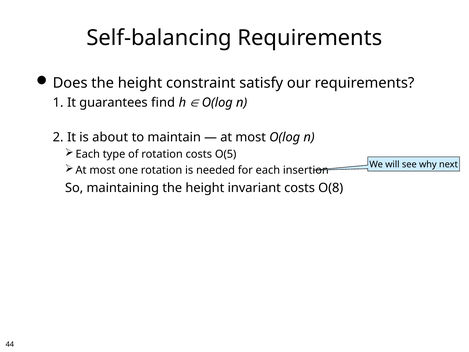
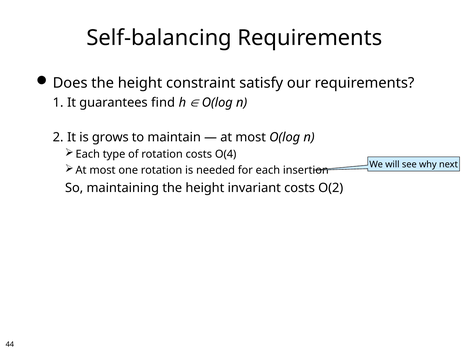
about: about -> grows (110, 137)
O(5: O(5 -> O(4 (226, 154)
O(8: O(8 -> O(2 (331, 188)
